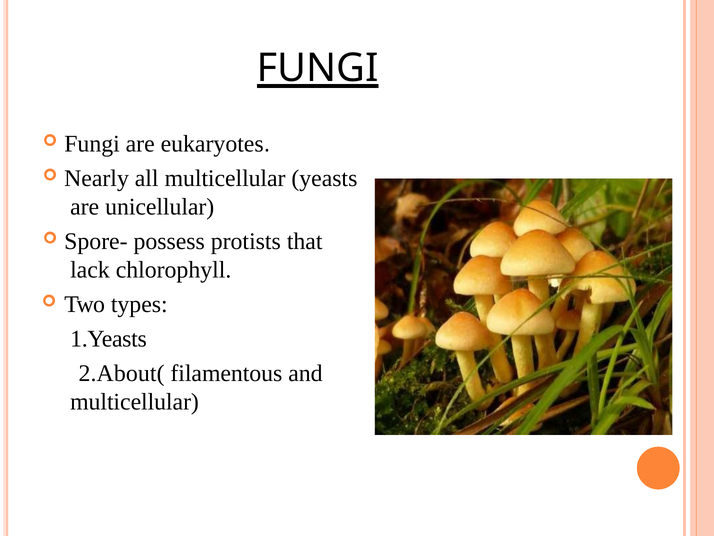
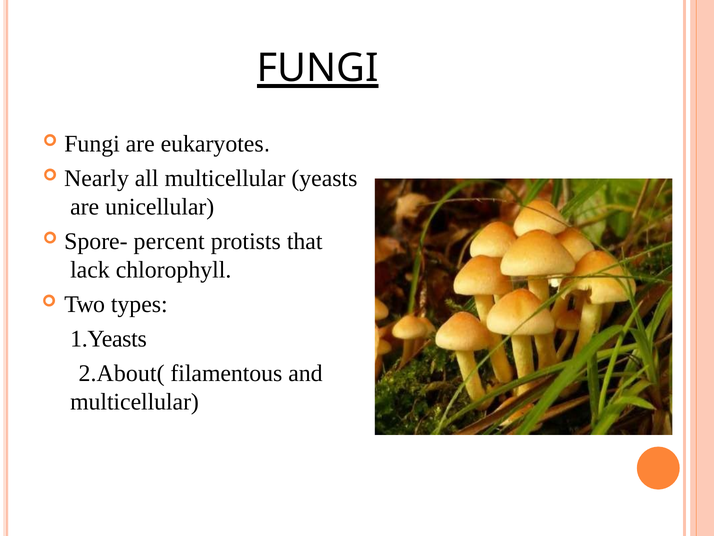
possess: possess -> percent (169, 241)
